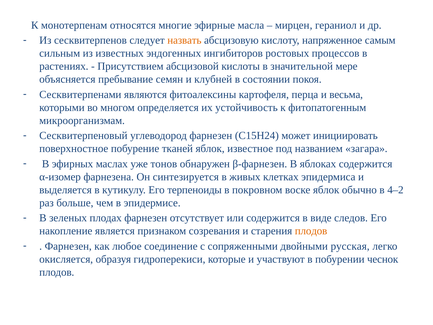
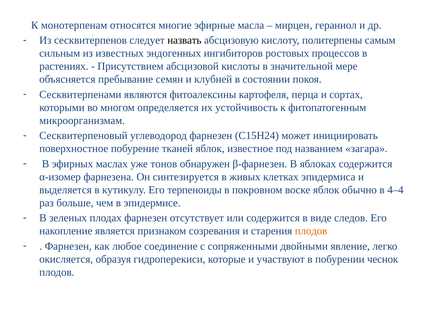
назвать colour: orange -> black (184, 40)
напряженное: напряженное -> политерпены (332, 40)
весьма: весьма -> сортах (346, 94)
4–2: 4–2 -> 4–4 (395, 190)
русская: русская -> явление (350, 246)
